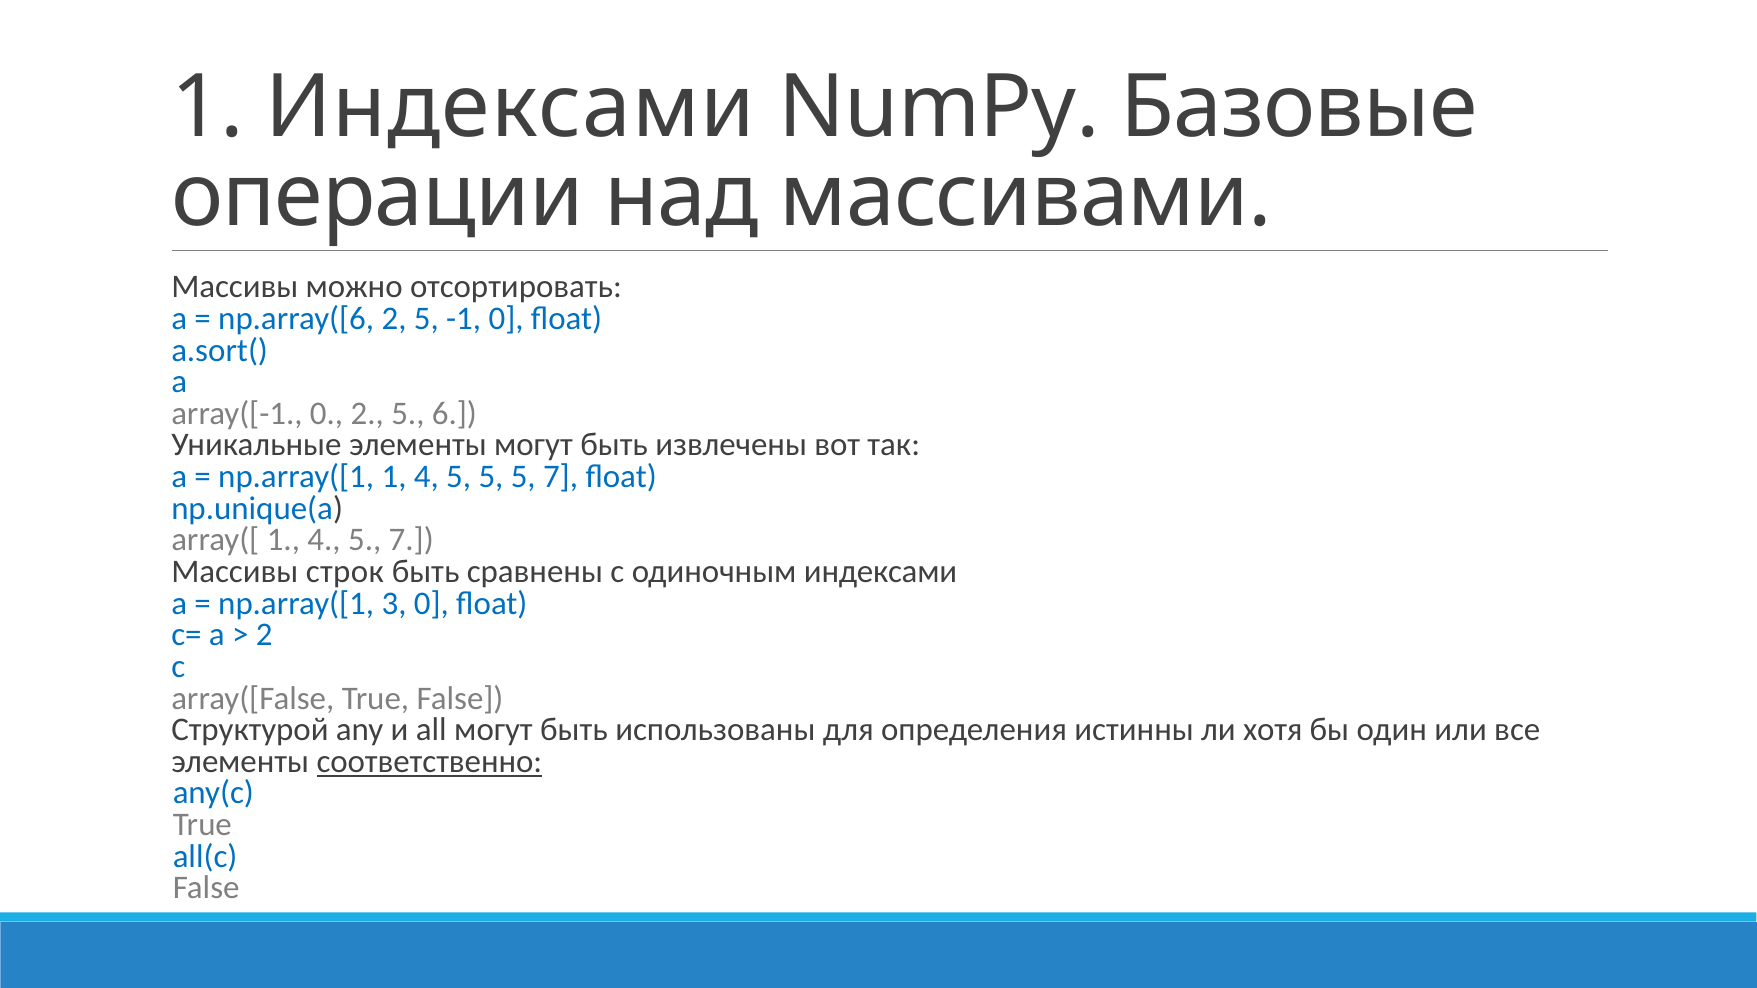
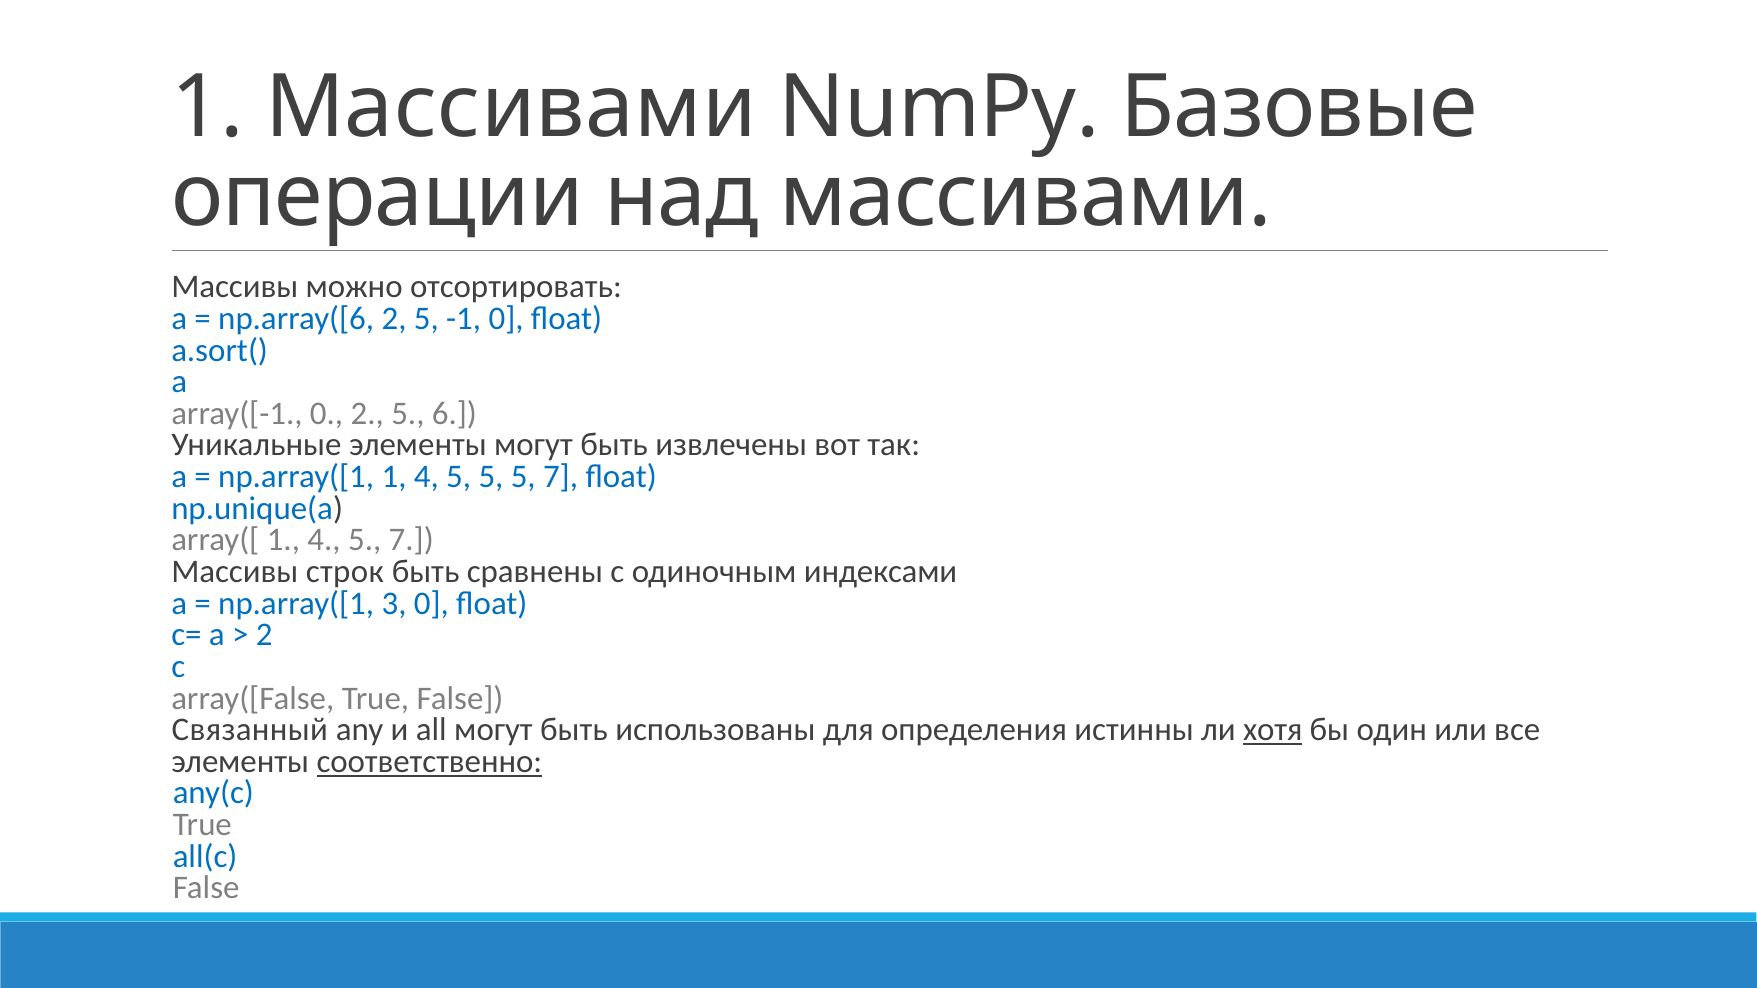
1 Индексами: Индексами -> Массивами (511, 107)
Структурой: Структурой -> Связанный (250, 730)
хотя underline: none -> present (1273, 730)
